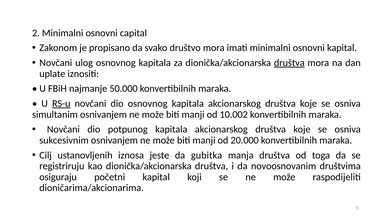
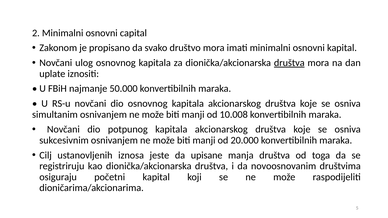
RS-u underline: present -> none (61, 104)
10.002: 10.002 -> 10.008 (234, 115)
gubitka: gubitka -> upisane (207, 155)
